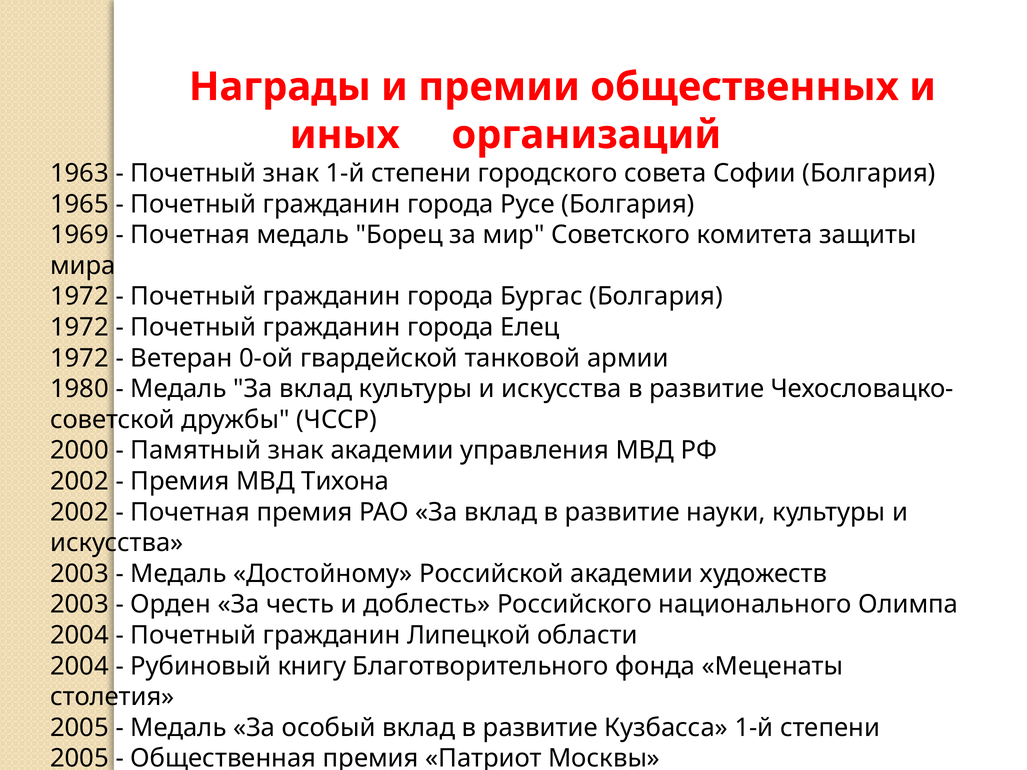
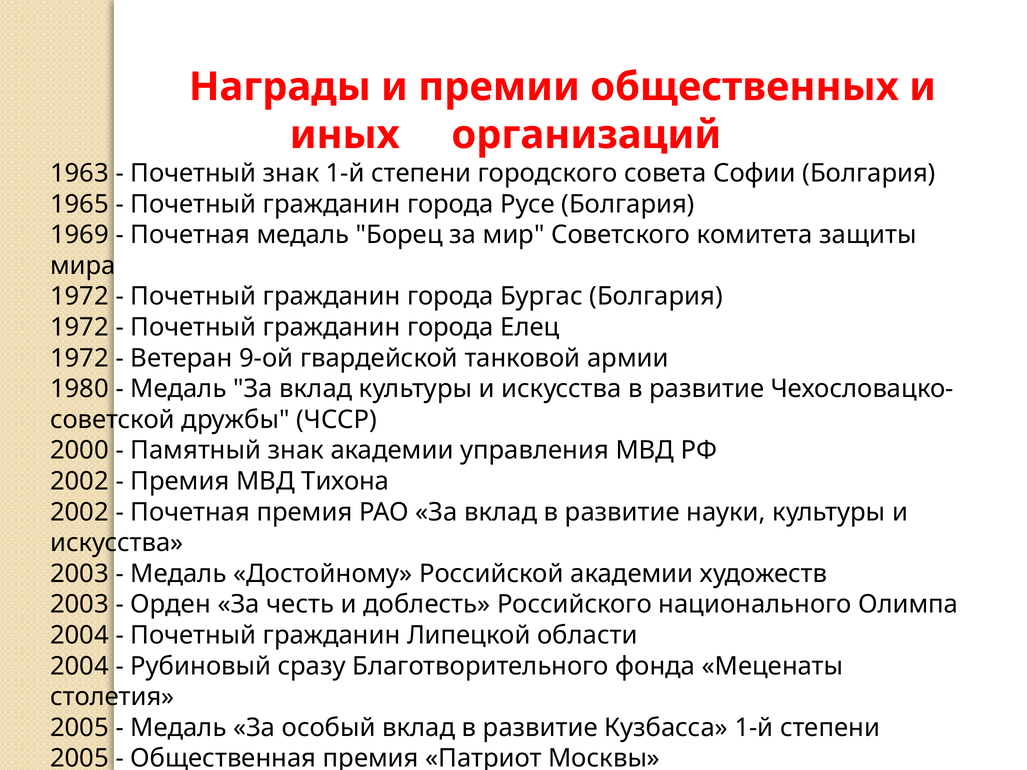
0-ой: 0-ой -> 9-ой (266, 358)
книгу: книгу -> сразу (312, 666)
